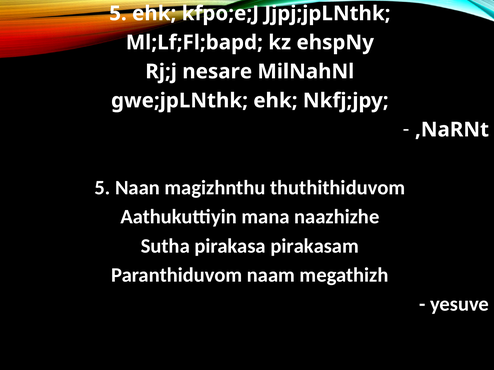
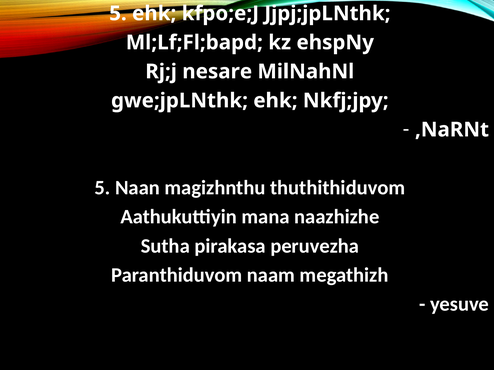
pirakasam: pirakasam -> peruvezha (315, 246)
